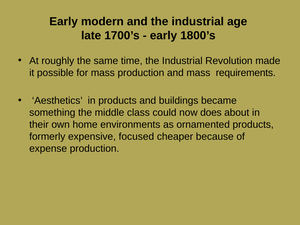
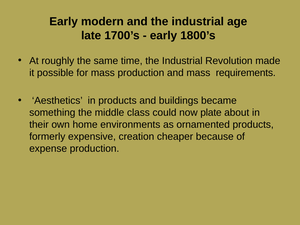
does: does -> plate (211, 113)
focused: focused -> creation (136, 137)
